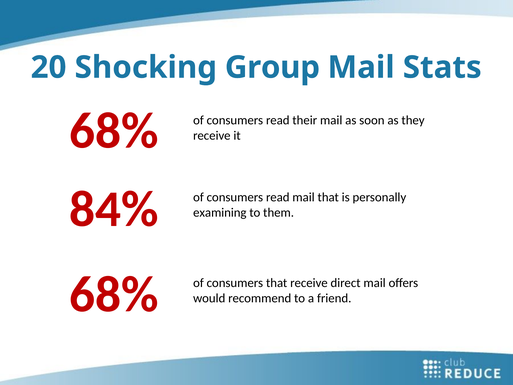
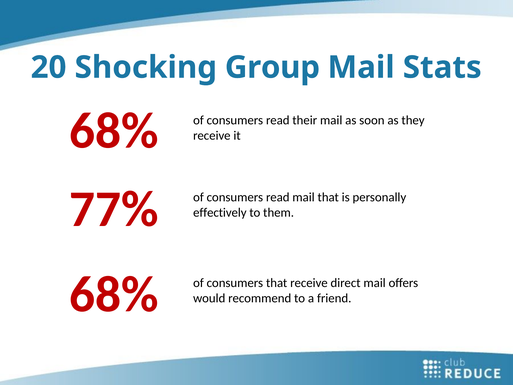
84%: 84% -> 77% (114, 209)
examining: examining -> effectively (220, 213)
